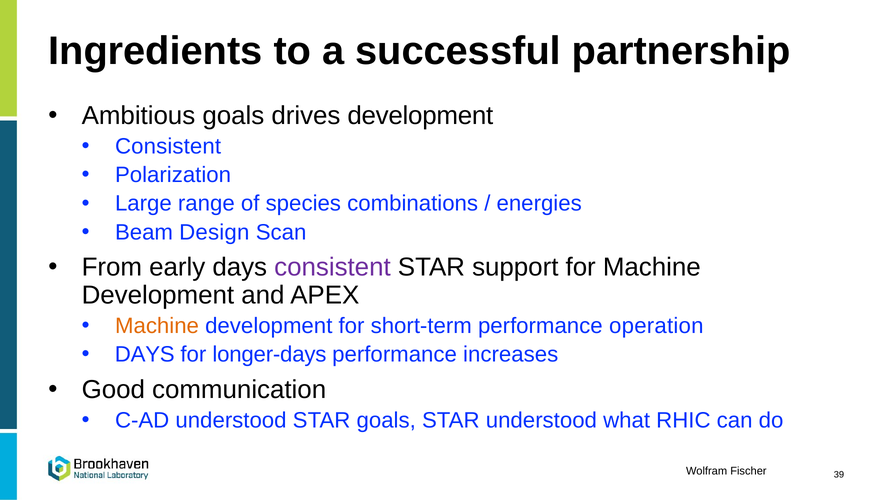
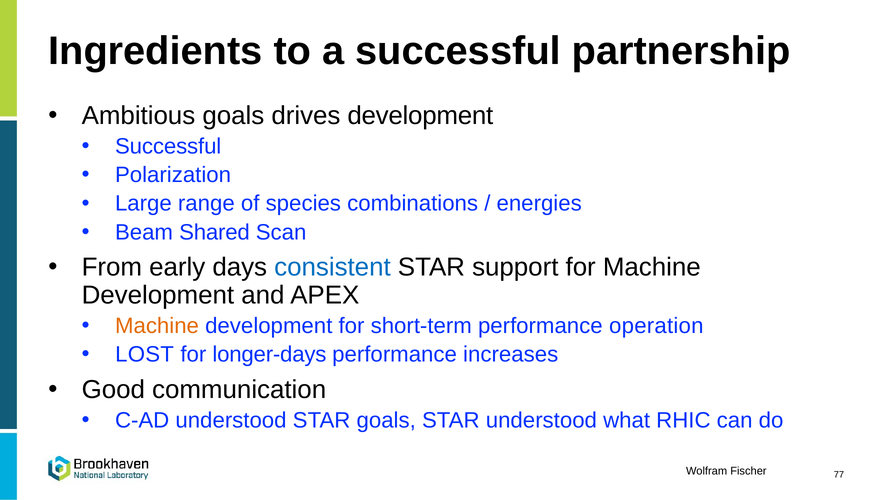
Consistent: Consistent -> Successful (168, 146)
Design: Design -> Shared (215, 232)
consistent colour: purple -> blue (332, 267)
DAYS: DAYS -> LOST (145, 355)
39: 39 -> 77 (839, 475)
